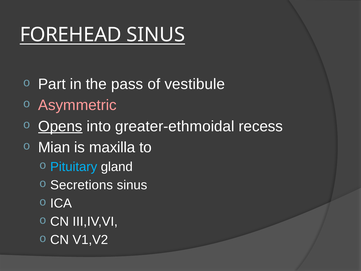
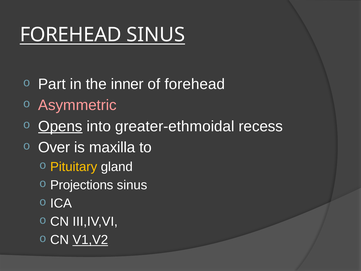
pass: pass -> inner (127, 84)
of vestibule: vestibule -> forehead (195, 84)
Mian: Mian -> Over (54, 147)
Pituitary colour: light blue -> yellow (74, 167)
Secretions: Secretions -> Projections (82, 185)
V1,V2 underline: none -> present (90, 240)
